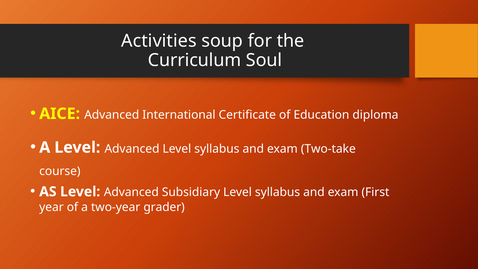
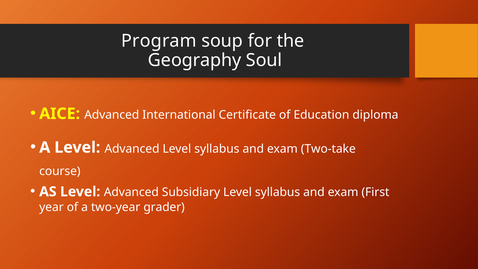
Activities: Activities -> Program (159, 41)
Curriculum: Curriculum -> Geography (195, 60)
